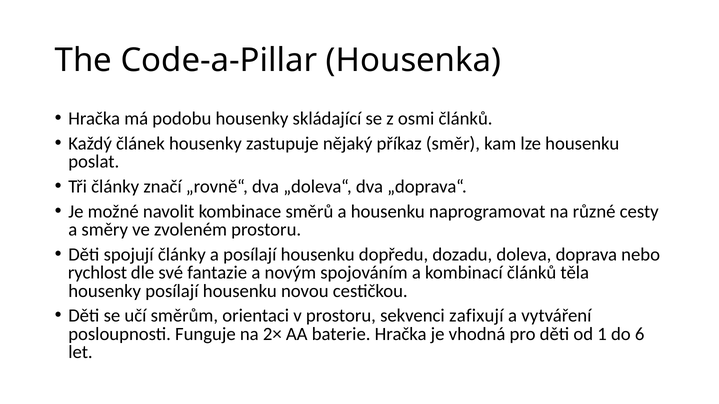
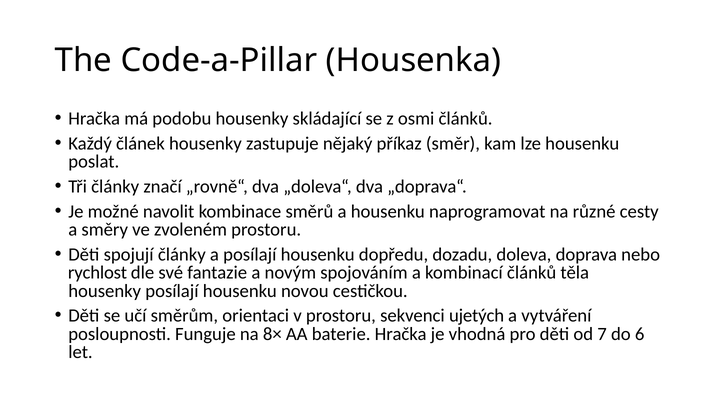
zafixují: zafixují -> ujetých (477, 316)
2×: 2× -> 8× (272, 334)
1: 1 -> 7 (602, 334)
